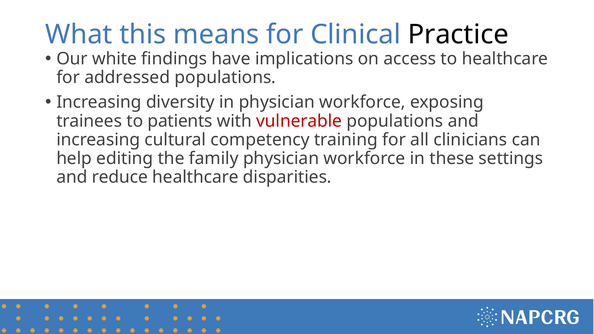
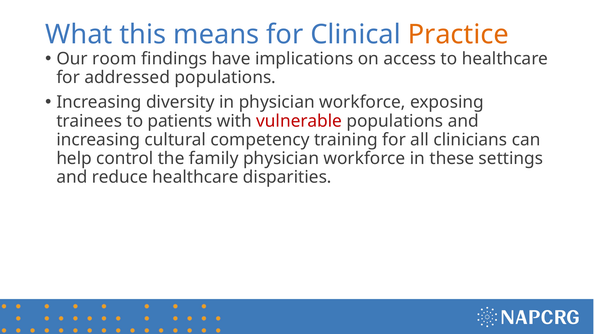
Practice colour: black -> orange (458, 35)
white: white -> room (114, 59)
editing: editing -> control (125, 158)
